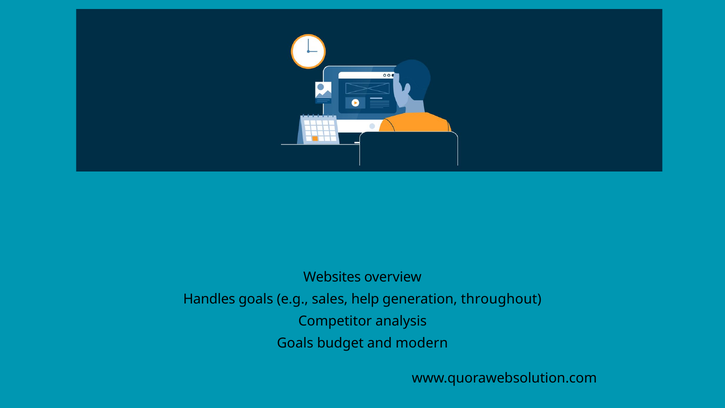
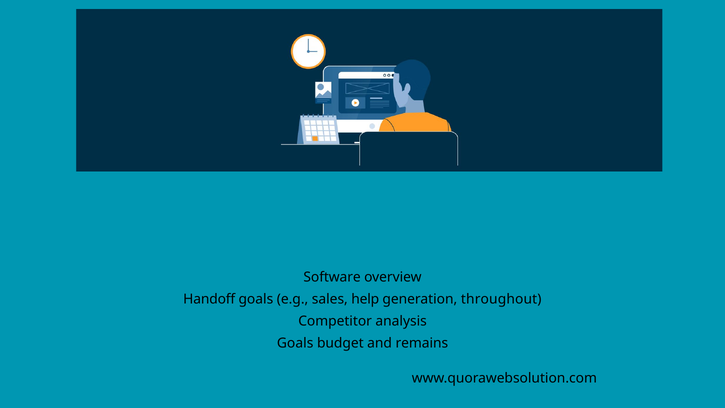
Websites: Websites -> Software (332, 277)
Handles: Handles -> Handoff (209, 299)
modern: modern -> remains (422, 343)
